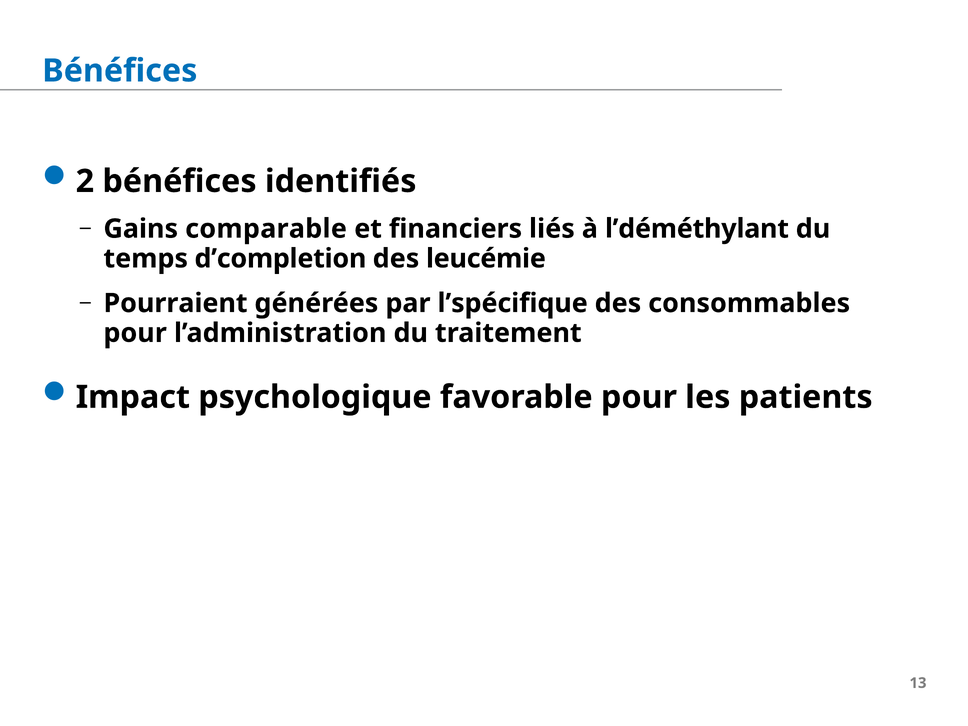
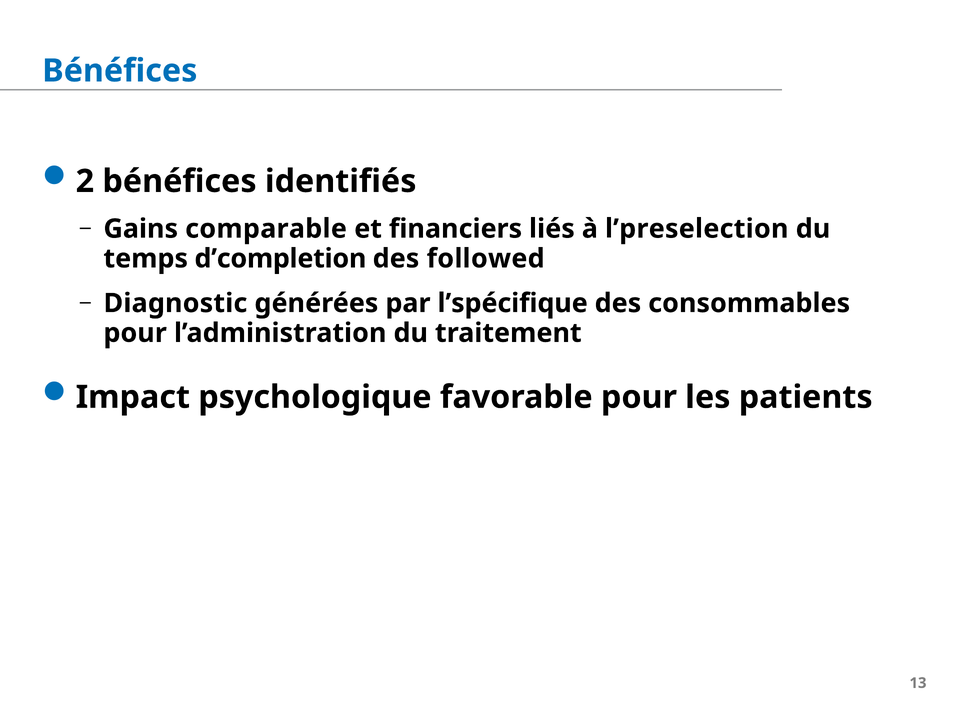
l’déméthylant: l’déméthylant -> l’preselection (697, 229)
leucémie: leucémie -> followed (486, 259)
Pourraient: Pourraient -> Diagnostic (175, 303)
